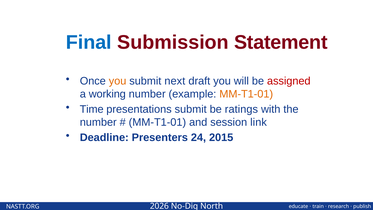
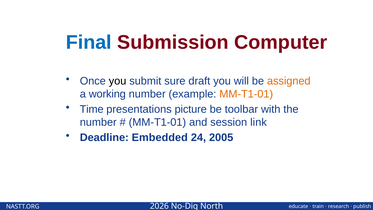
Statement: Statement -> Computer (281, 42)
you colour: orange -> black (118, 81)
next: next -> sure (175, 81)
assigned colour: red -> orange (289, 81)
presentations submit: submit -> picture (191, 109)
ratings: ratings -> toolbar (241, 109)
Presenters: Presenters -> Embedded (160, 138)
2015: 2015 -> 2005 (221, 138)
